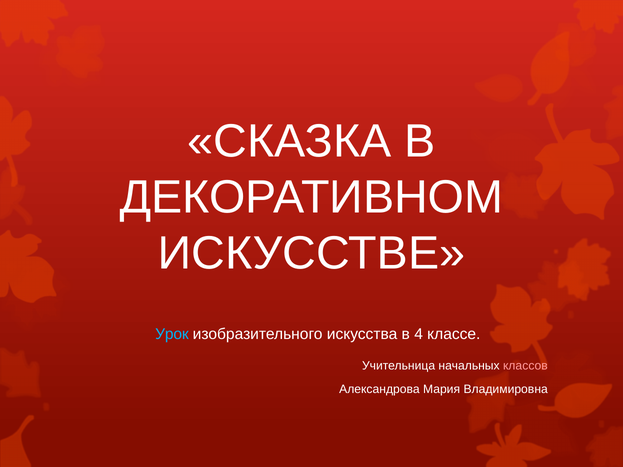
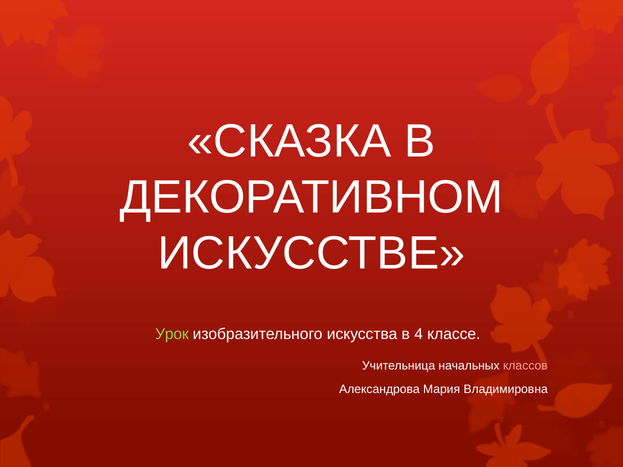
Урок colour: light blue -> light green (172, 334)
